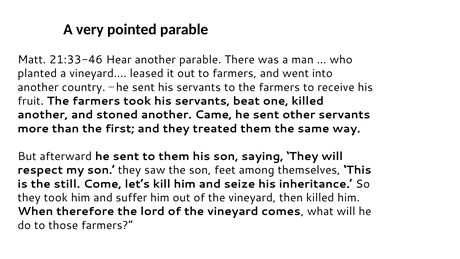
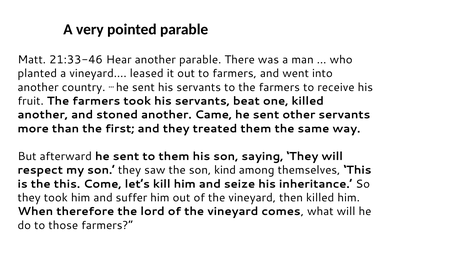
feet: feet -> kind (225, 170)
the still: still -> this (67, 184)
